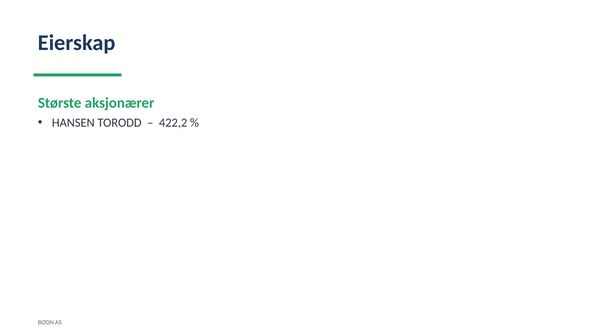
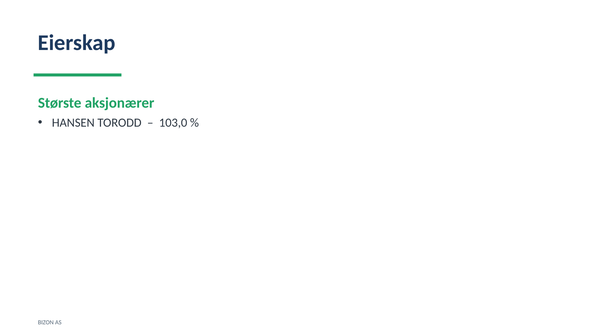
422,2: 422,2 -> 103,0 (173, 123)
